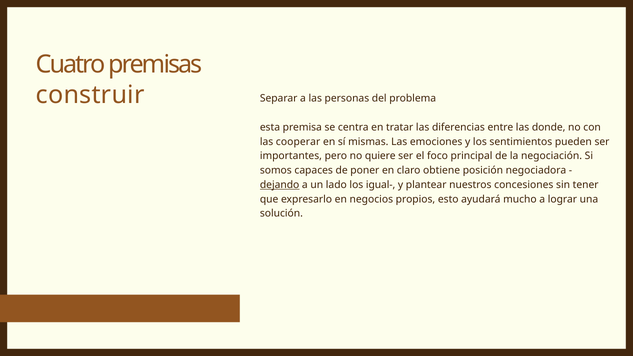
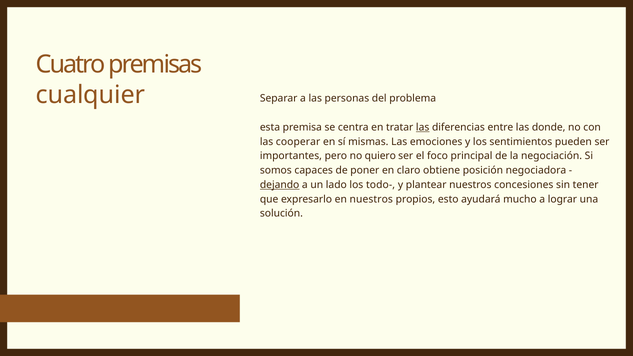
construir: construir -> cualquier (90, 95)
las underline: none -> present (423, 127)
quiere: quiere -> quiero (380, 156)
igual-: igual- -> todo- (381, 185)
en negocios: negocios -> nuestros (371, 199)
